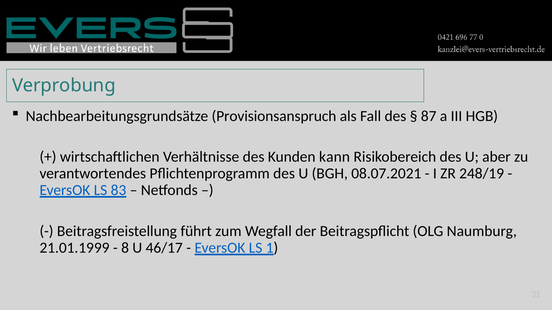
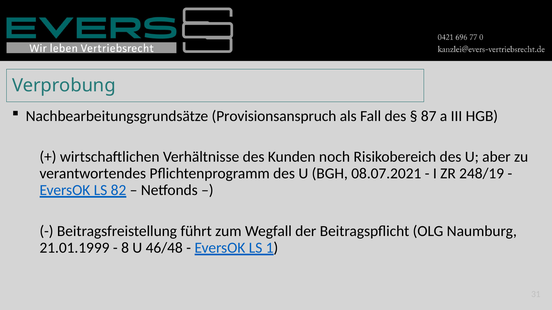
kann: kann -> noch (335, 157)
83: 83 -> 82 (119, 191)
46/17: 46/17 -> 46/48 (164, 248)
